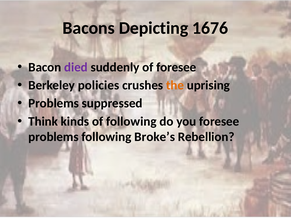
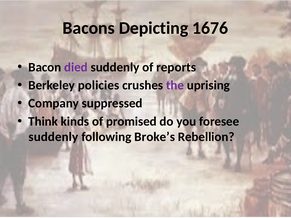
of foresee: foresee -> reports (176, 67)
the colour: orange -> purple (175, 85)
Problems: Problems -> Company (54, 103)
of following: following -> promised (131, 122)
problems: problems -> suddenly (53, 137)
